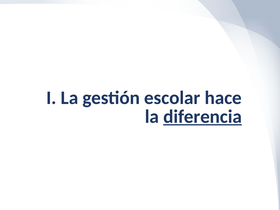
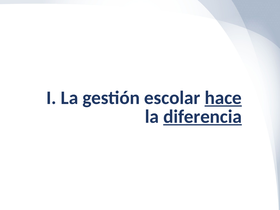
hace underline: none -> present (223, 98)
